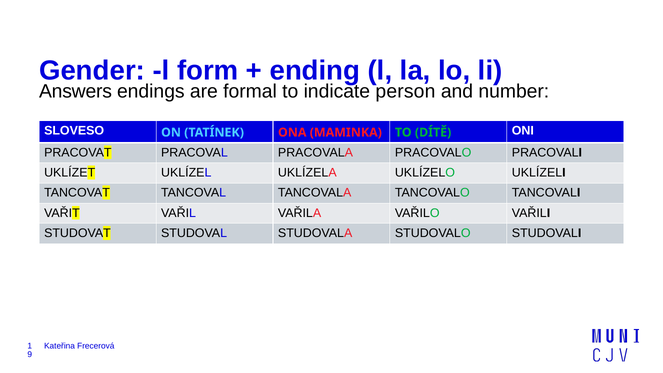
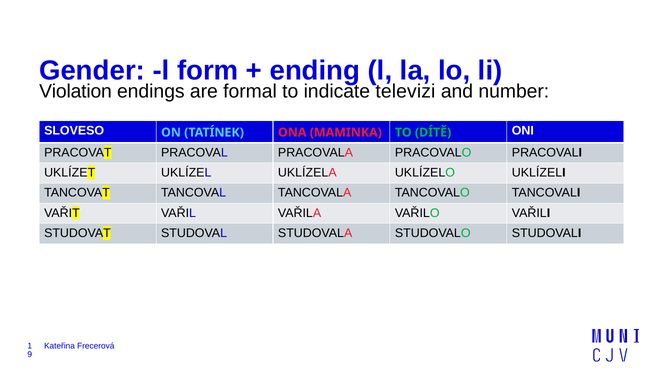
Answers: Answers -> Violation (75, 91)
person: person -> televizi (405, 91)
